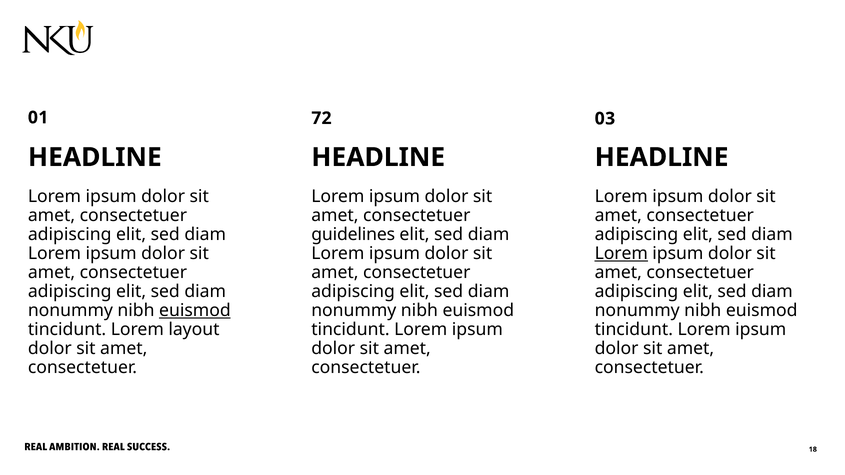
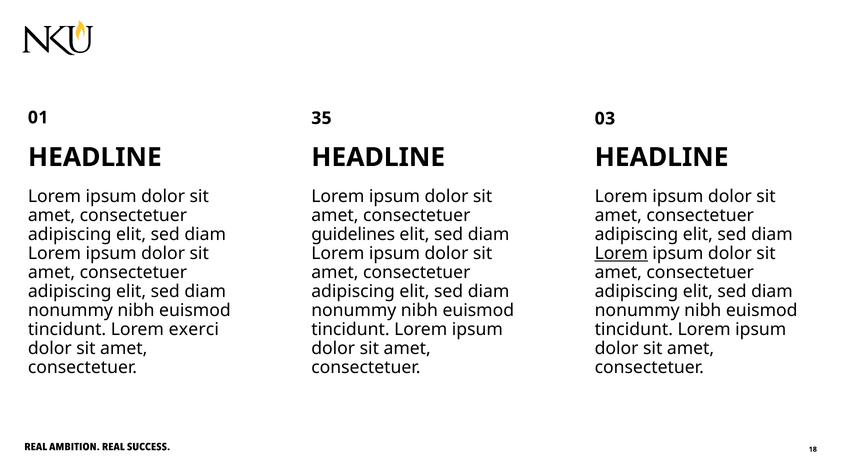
72: 72 -> 35 (321, 118)
euismod underline: present -> none (195, 310)
layout: layout -> exerci (194, 329)
